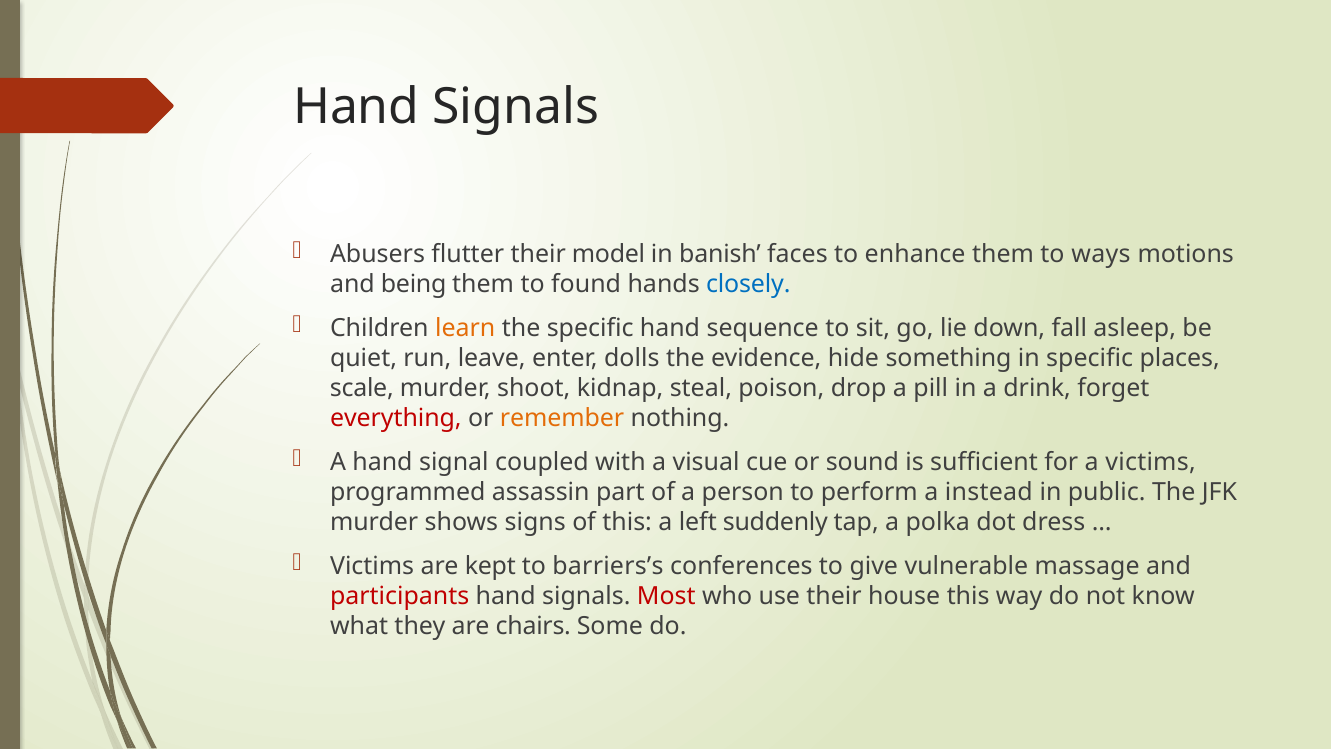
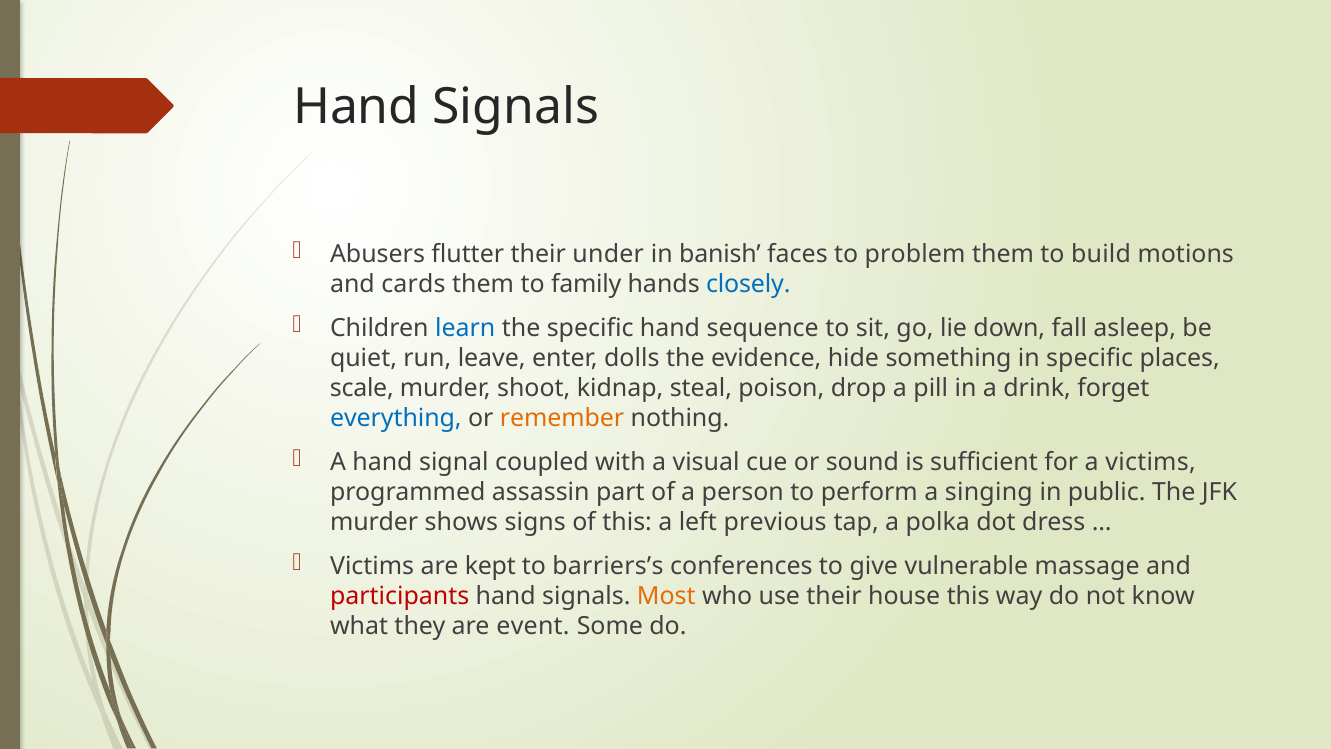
model: model -> under (608, 255)
enhance: enhance -> problem (915, 255)
ways: ways -> build (1101, 255)
being: being -> cards (413, 285)
found: found -> family (586, 285)
learn colour: orange -> blue (465, 328)
everything colour: red -> blue (396, 418)
instead: instead -> singing (989, 492)
suddenly: suddenly -> previous (775, 522)
Most colour: red -> orange (666, 596)
chairs: chairs -> event (533, 626)
